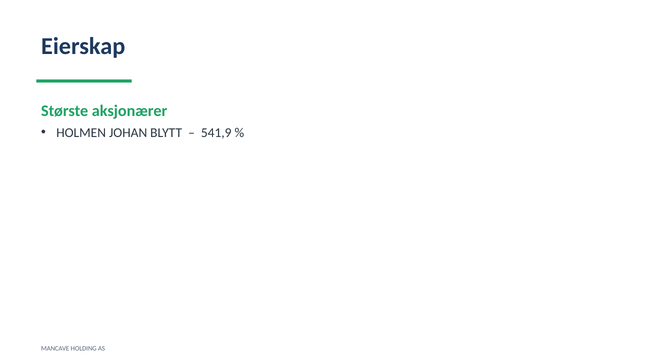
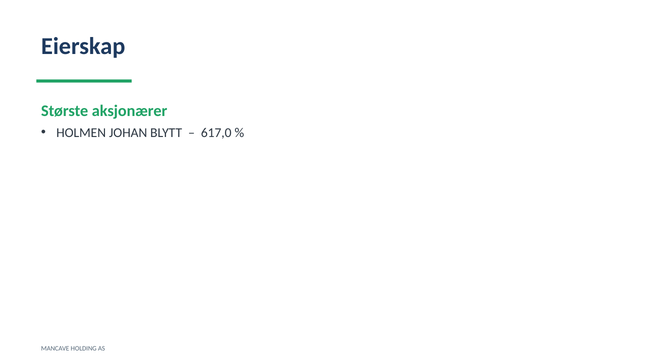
541,9: 541,9 -> 617,0 (216, 133)
